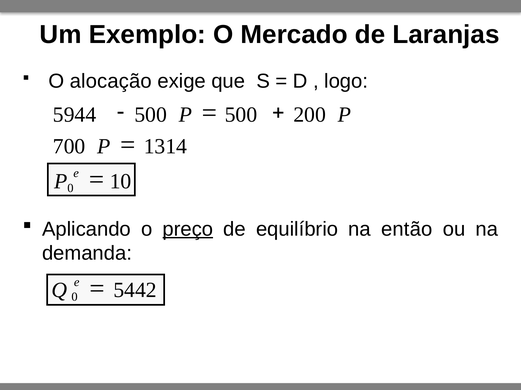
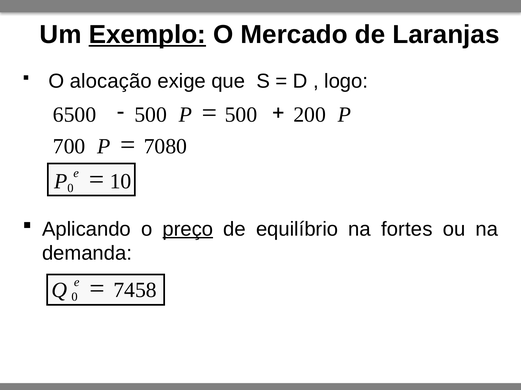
Exemplo underline: none -> present (147, 35)
5944: 5944 -> 6500 (75, 115)
1314: 1314 -> 7080 (165, 147)
então: então -> fortes (407, 229)
5442: 5442 -> 7458 (135, 291)
